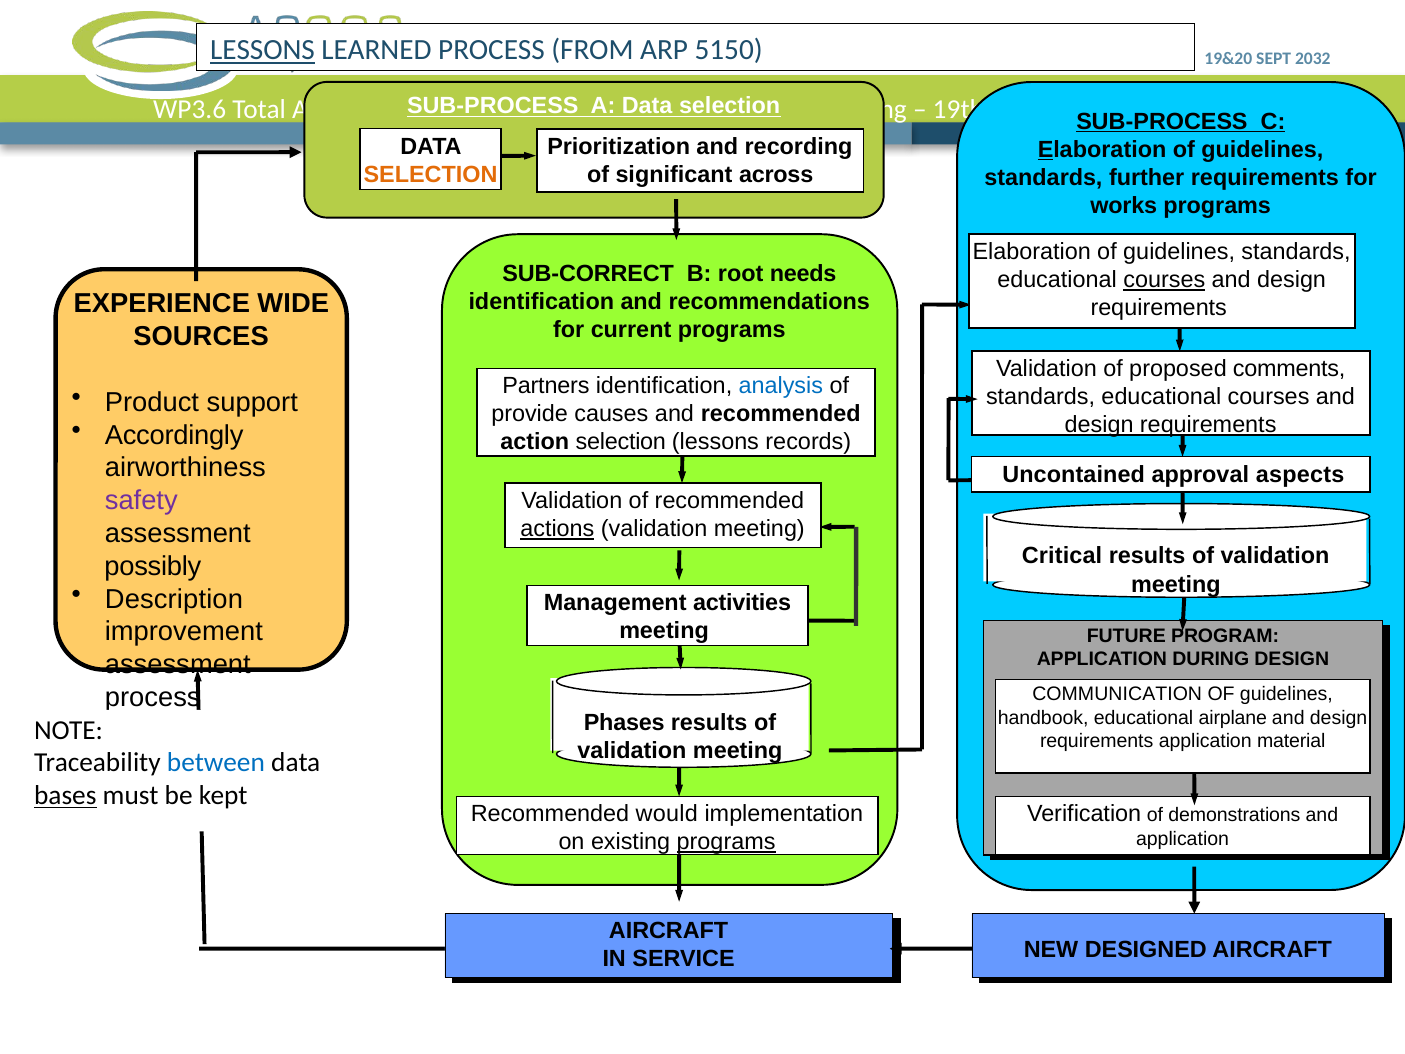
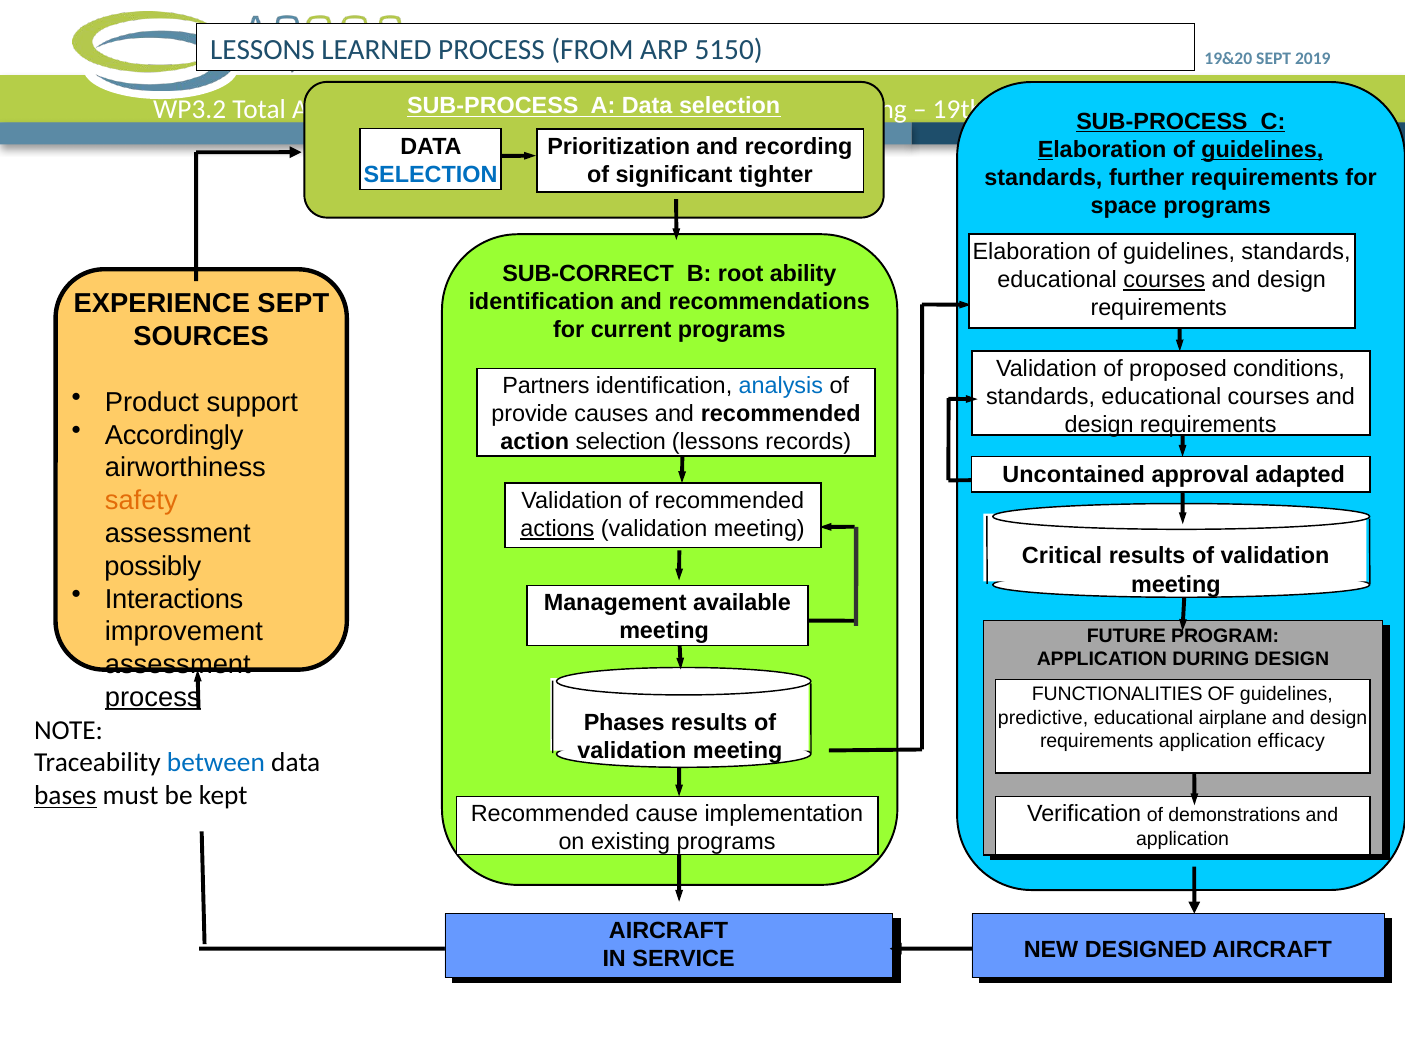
LESSONS underline: present -> none (263, 50)
2032: 2032 -> 2019 (1313, 59)
WP3.6: WP3.6 -> WP3.2 (190, 109)
guidelines underline: none -> present (1262, 150)
SELECTION colour: orange -> blue (431, 174)
across: across -> tighter (776, 174)
works: works -> space (1124, 206)
needs: needs -> ability (803, 274)
EXPERIENCE WIDE: WIDE -> SEPT (293, 304)
comments: comments -> conditions (1289, 369)
aspects: aspects -> adapted (1300, 474)
safety colour: purple -> orange (141, 500)
Description: Description -> Interactions (174, 599)
activities: activities -> available (742, 603)
process underline: none -> present (153, 697)
COMMUNICATION: COMMUNICATION -> FUNCTIONALITIES (1117, 694)
handbook: handbook -> predictive (1043, 718)
material: material -> efficacy (1291, 741)
would: would -> cause (667, 814)
programs underline: present -> none (726, 842)
